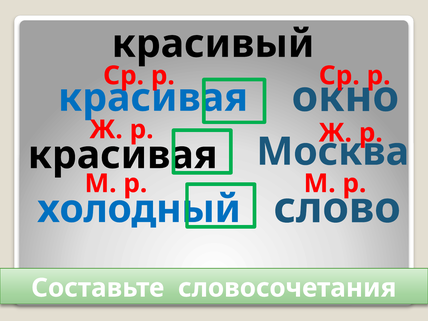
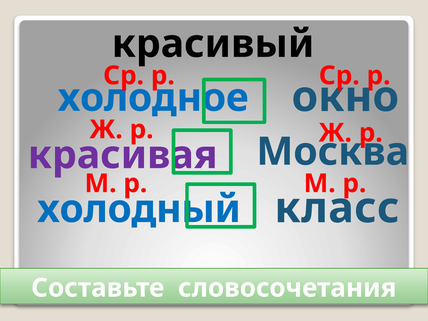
красивая: красивая -> холодное (153, 98)
красивая colour: black -> purple (123, 155)
слово: слово -> класс (337, 208)
